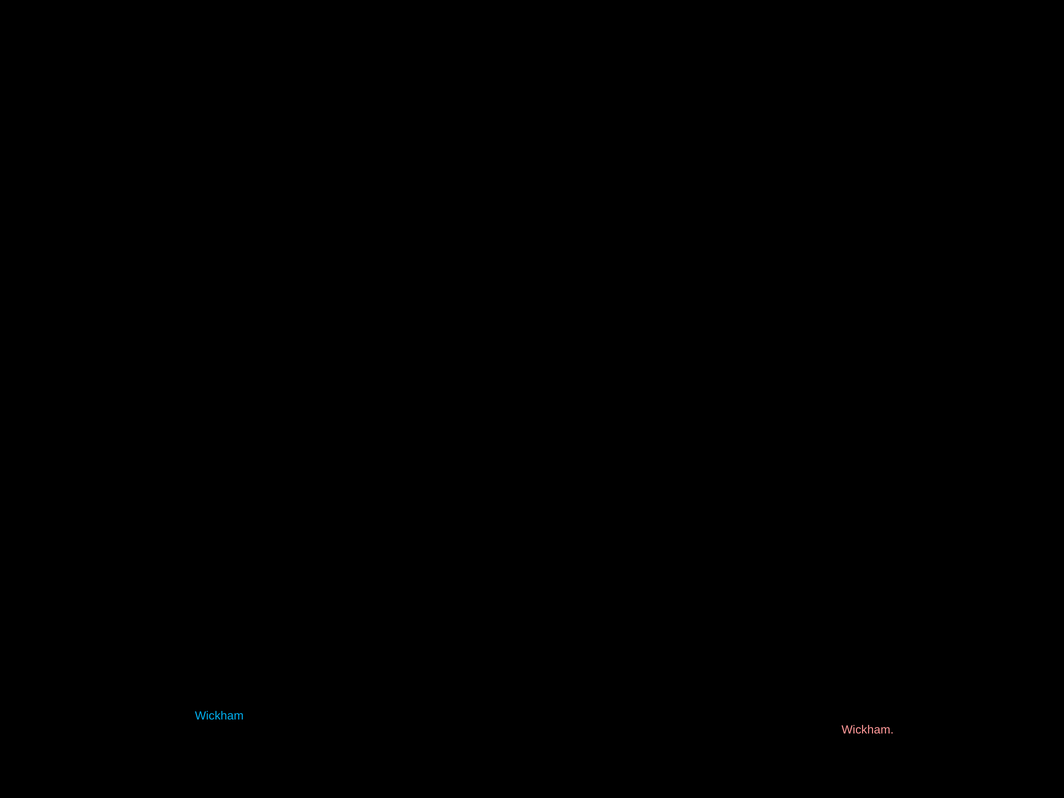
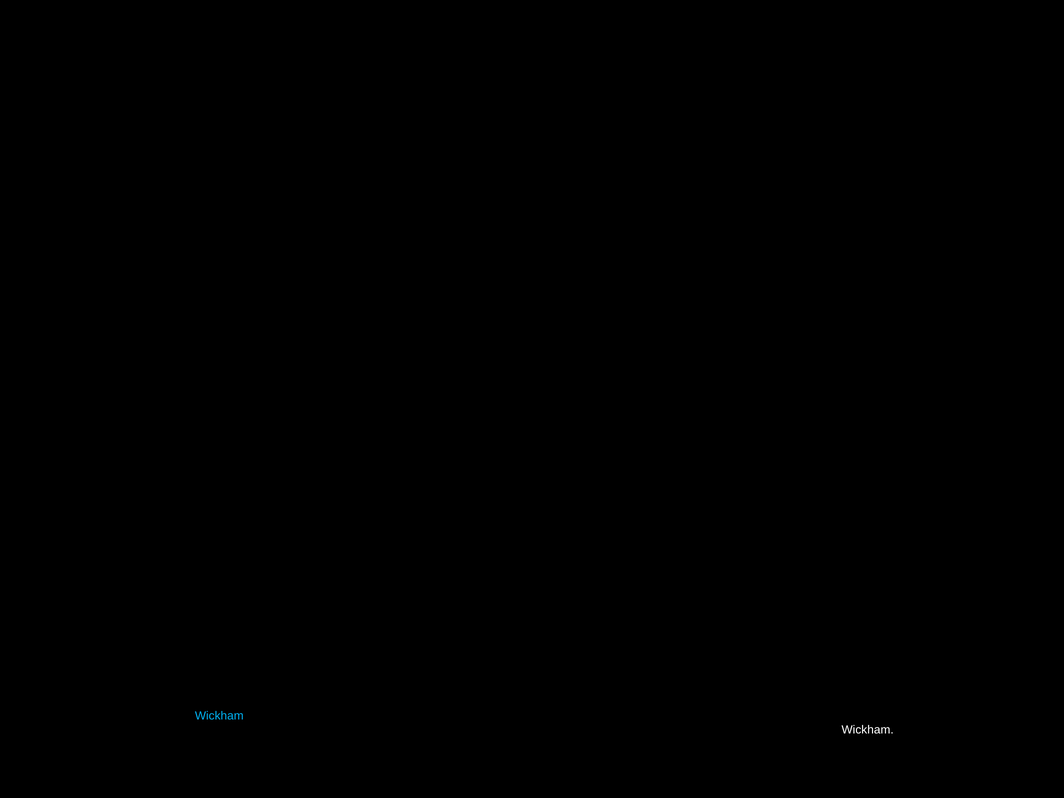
Wickham colour: pink -> white (868, 730)
